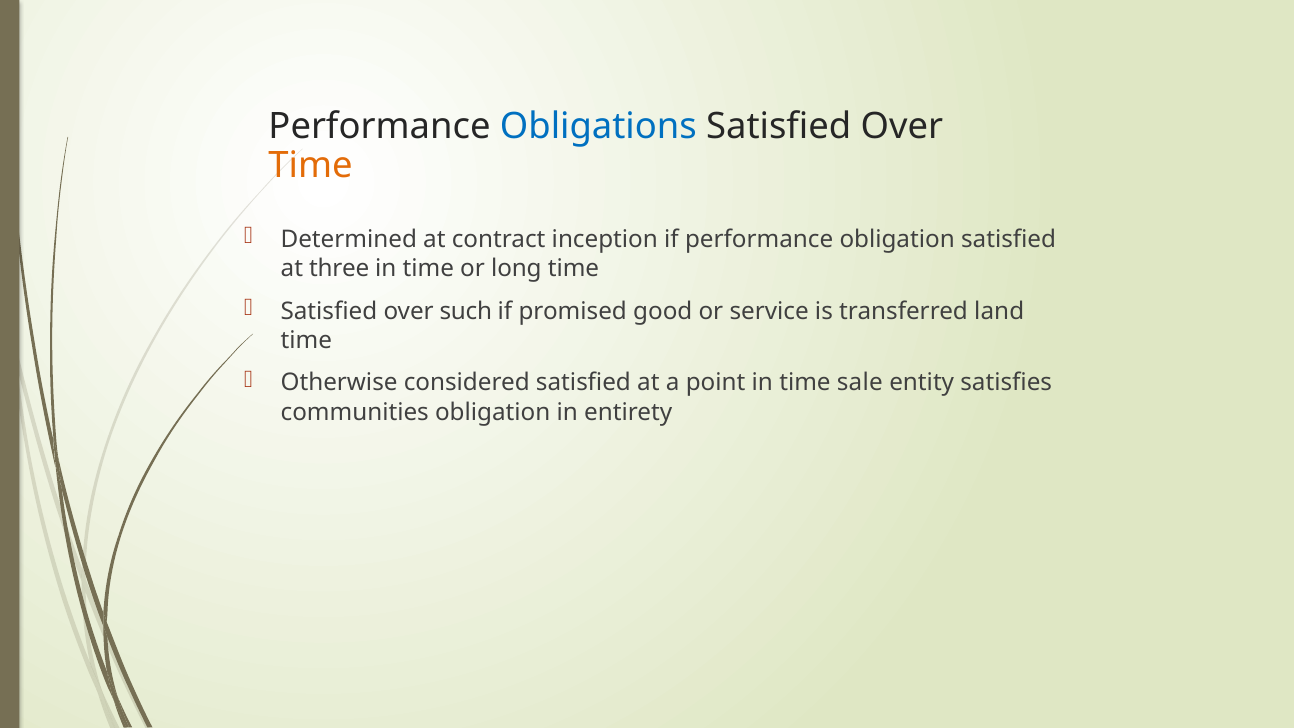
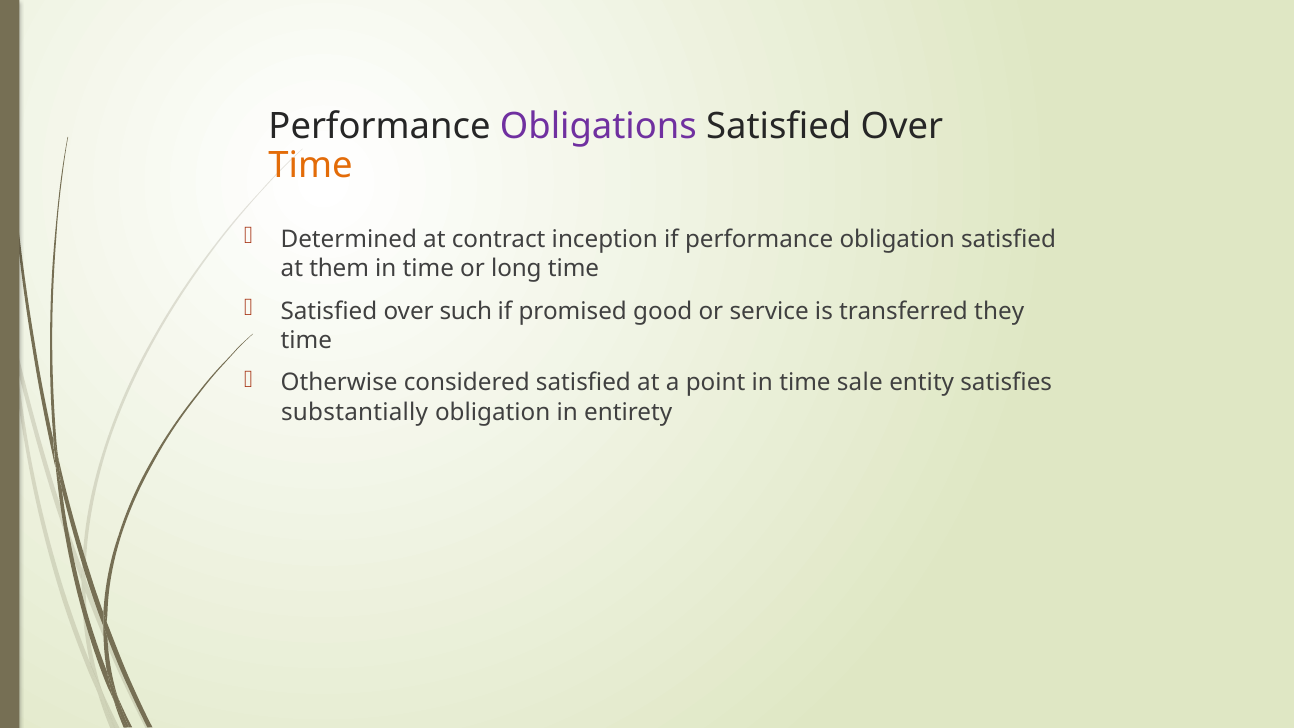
Obligations colour: blue -> purple (598, 126)
three: three -> them (339, 269)
land: land -> they (999, 311)
communities: communities -> substantially (355, 412)
